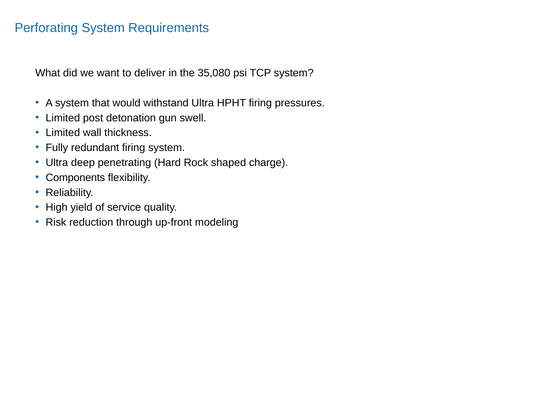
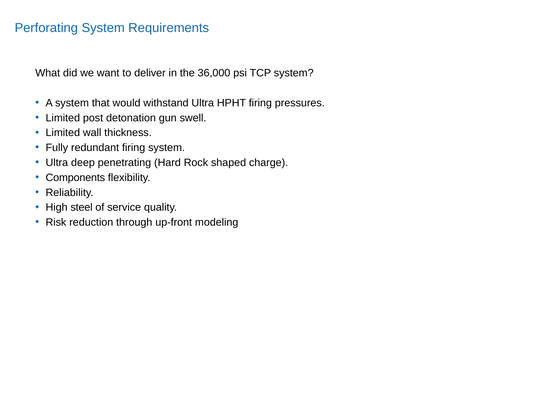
35,080: 35,080 -> 36,000 (214, 73)
yield: yield -> steel (82, 207)
